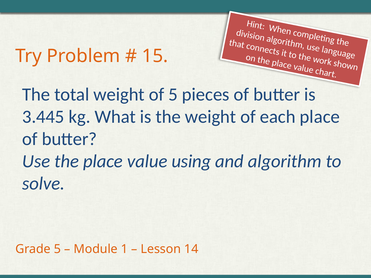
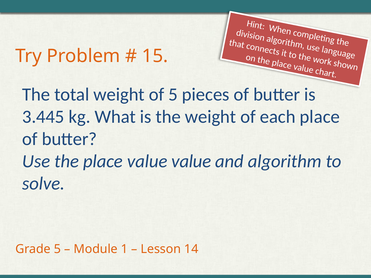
value using: using -> value (191, 161)
